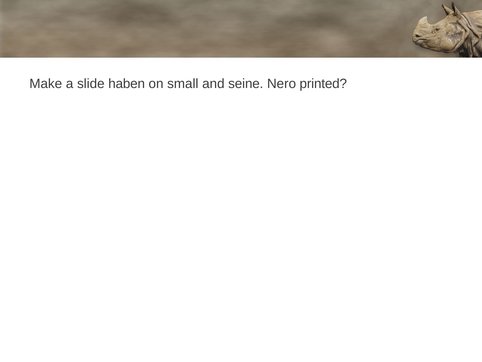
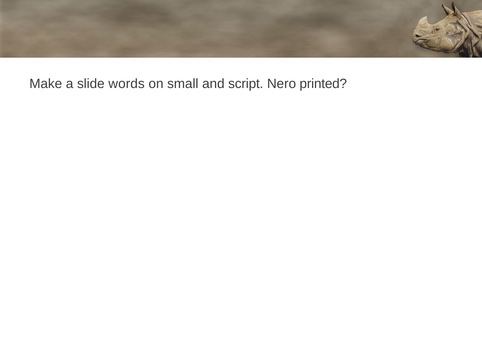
haben: haben -> words (127, 84)
seine: seine -> script (246, 84)
